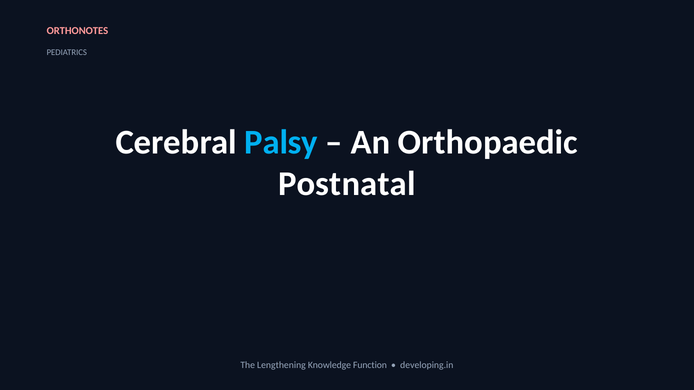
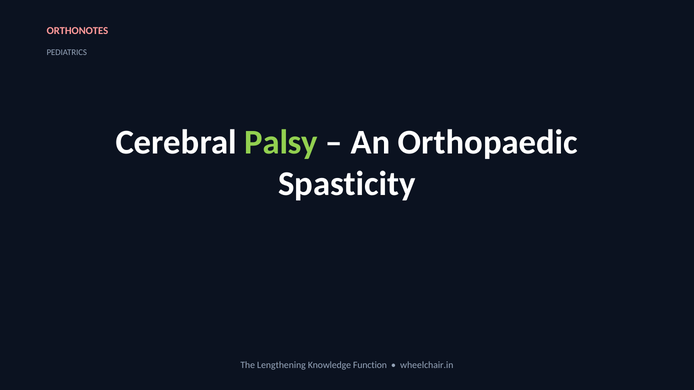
Palsy colour: light blue -> light green (281, 142)
Postnatal: Postnatal -> Spasticity (347, 184)
developing.in: developing.in -> wheelchair.in (427, 366)
